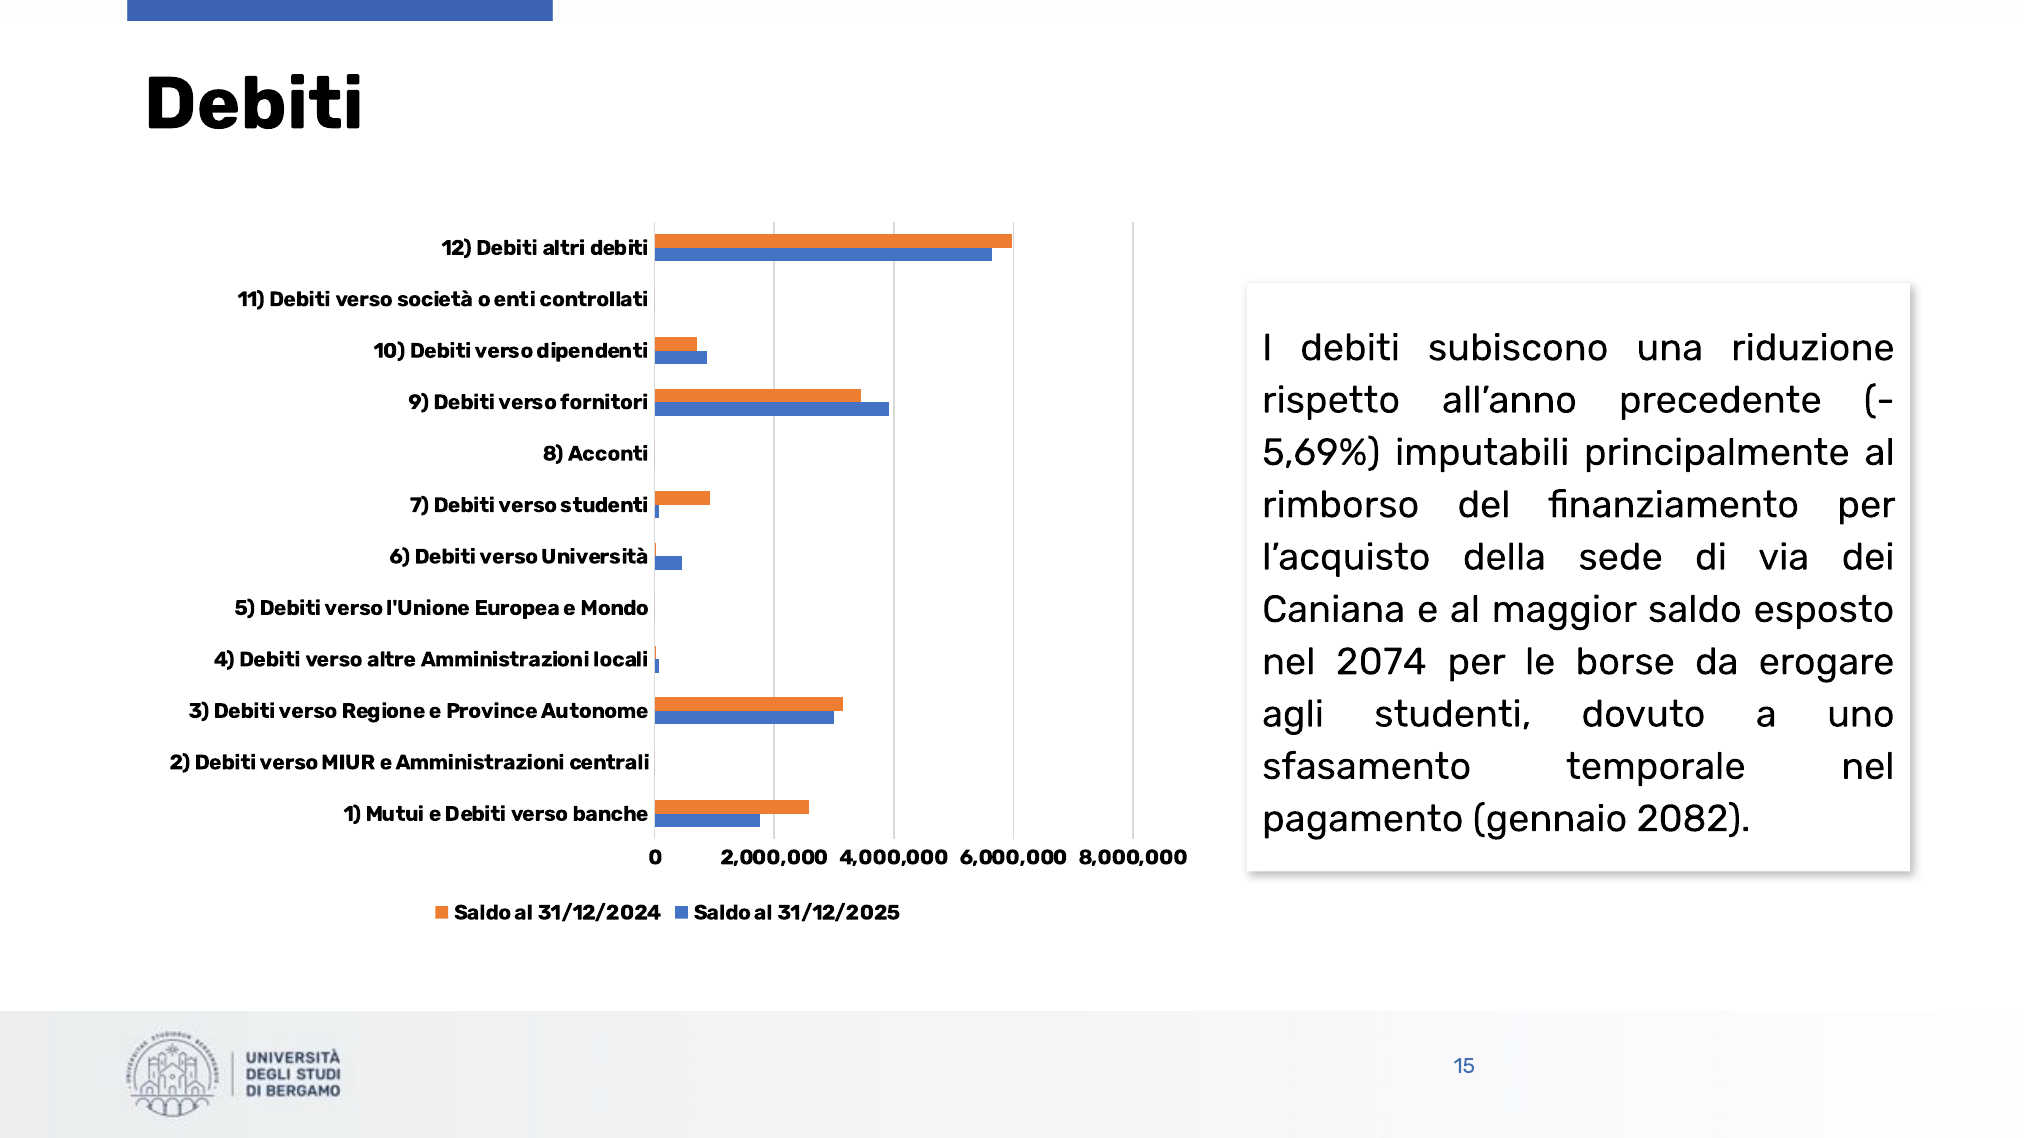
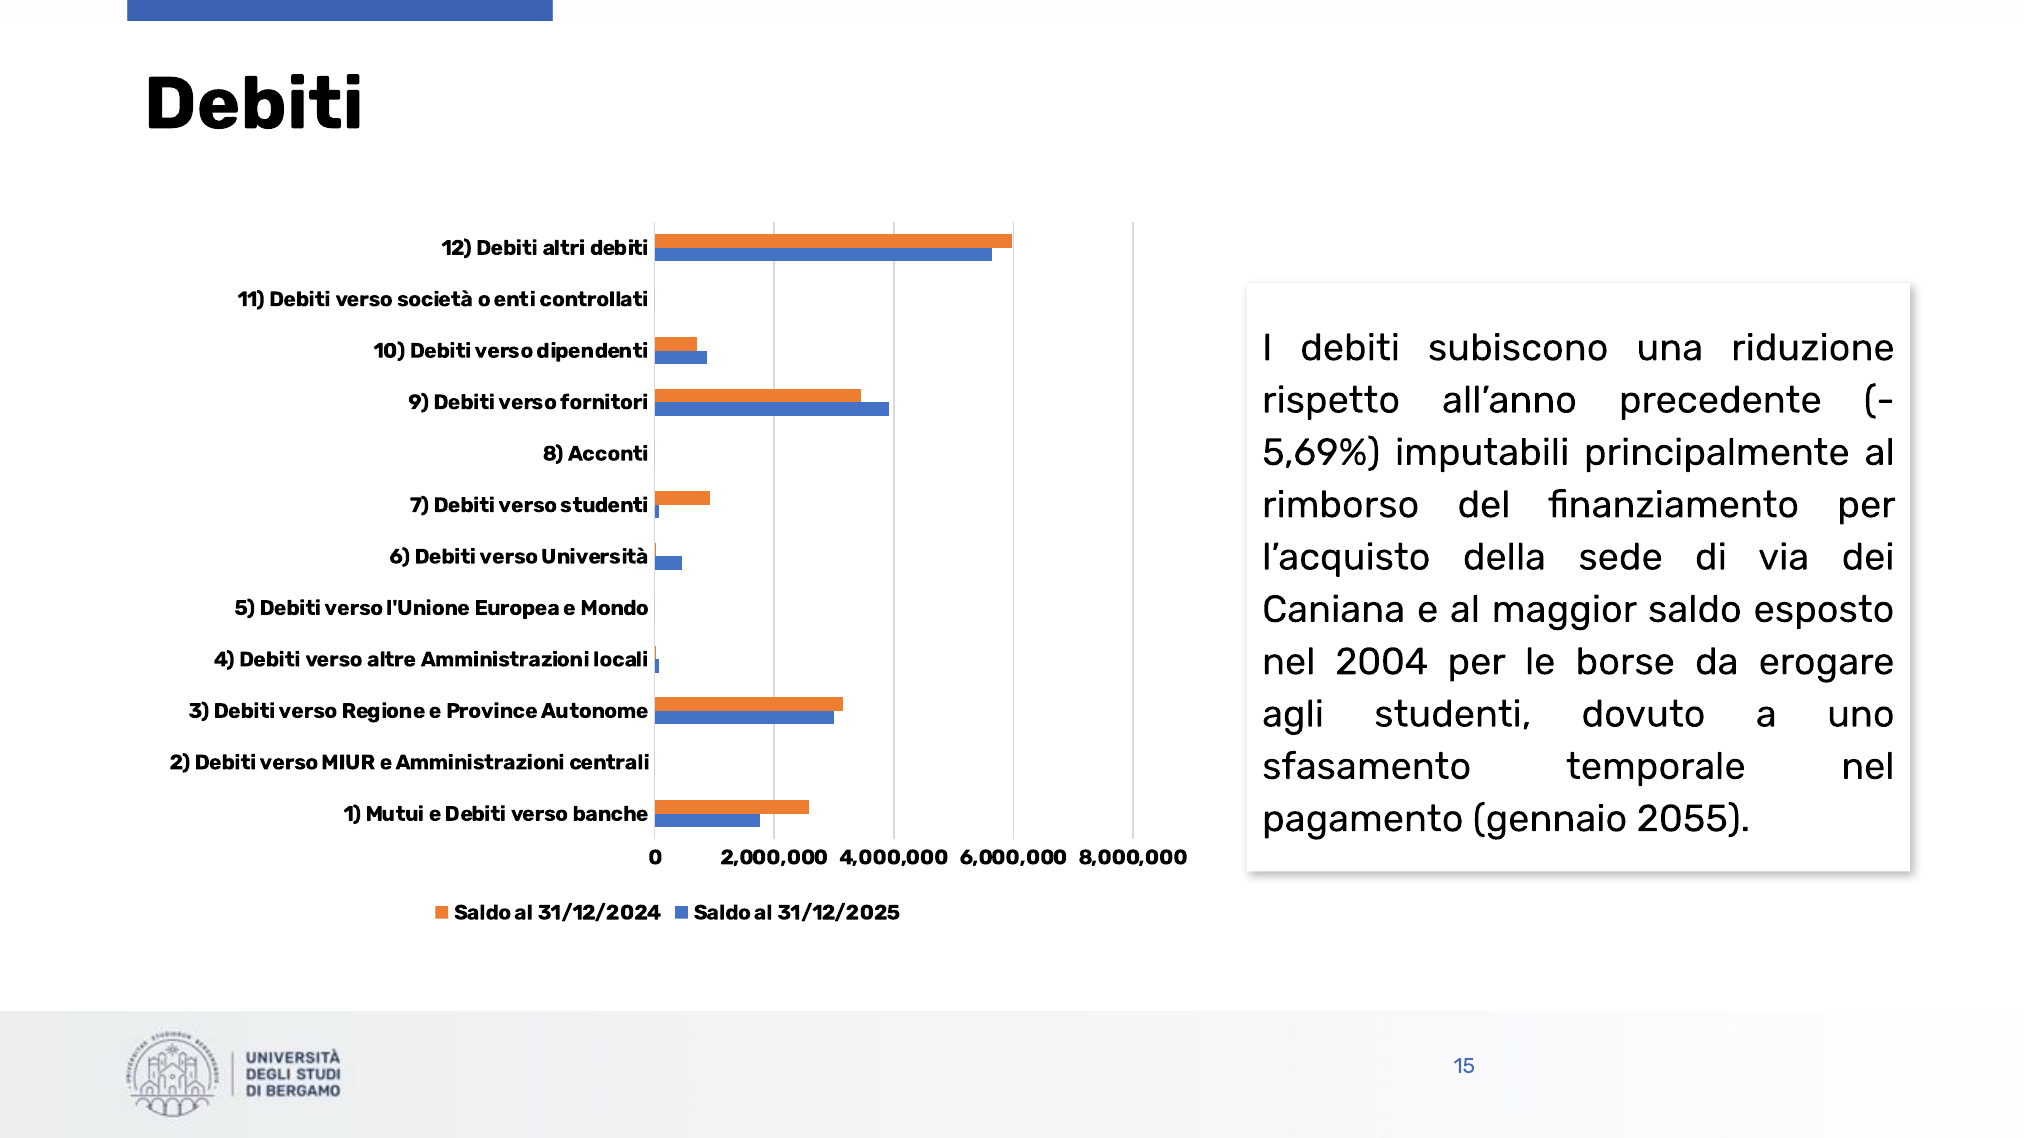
2074: 2074 -> 2004 (1382, 662)
2082: 2082 -> 2055 (1693, 819)
